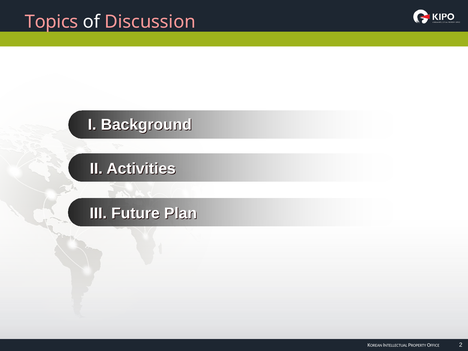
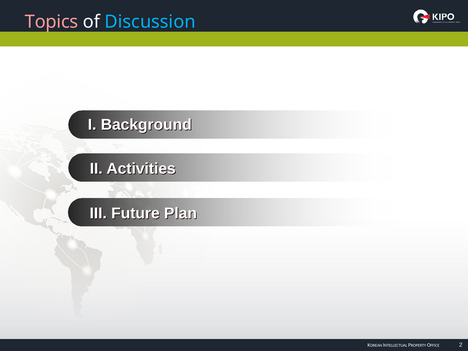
Discussion colour: pink -> light blue (150, 22)
